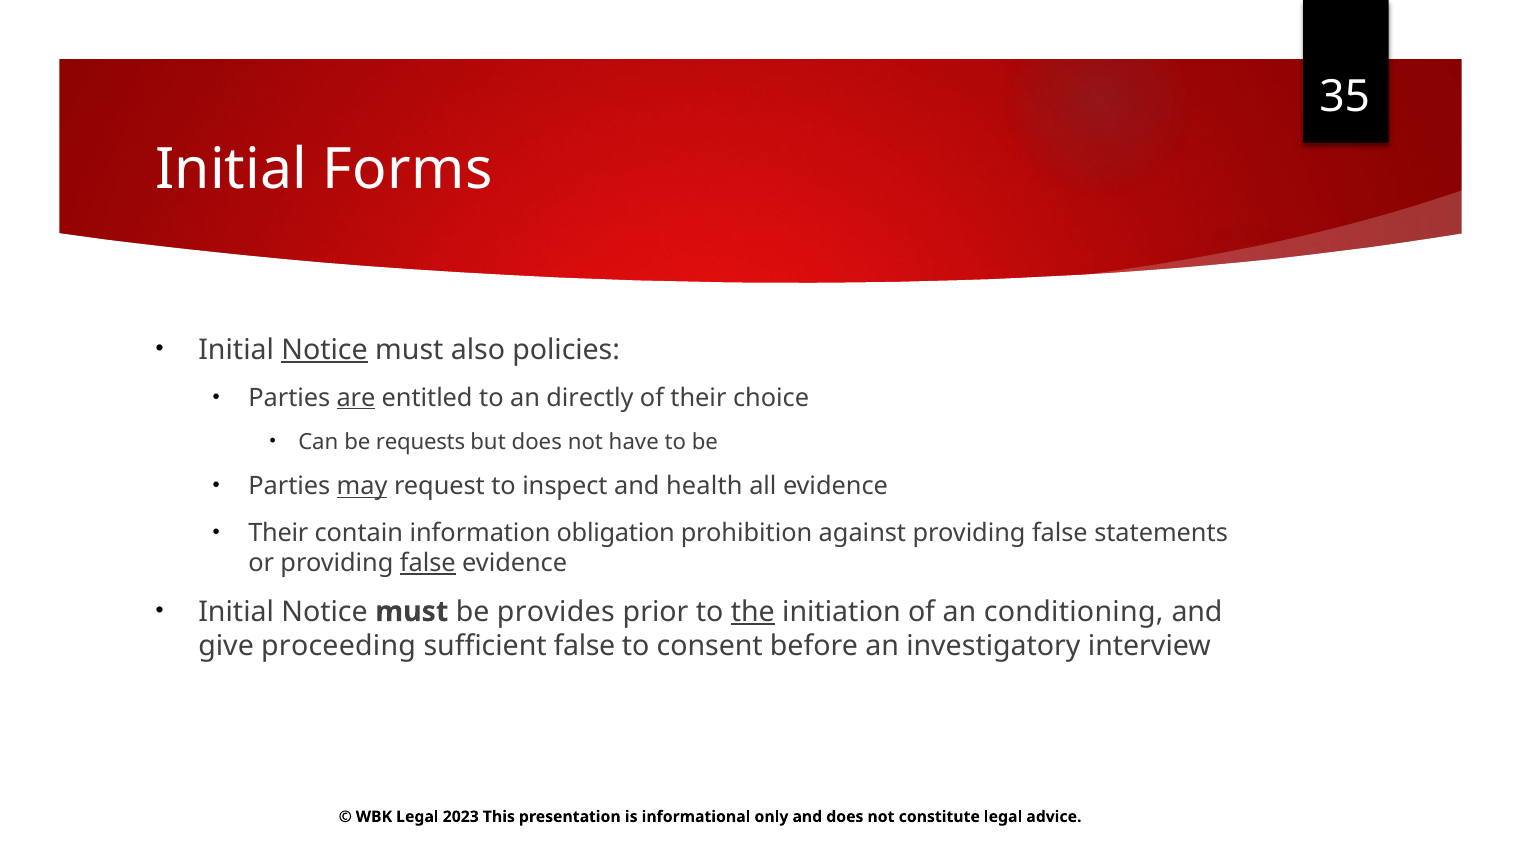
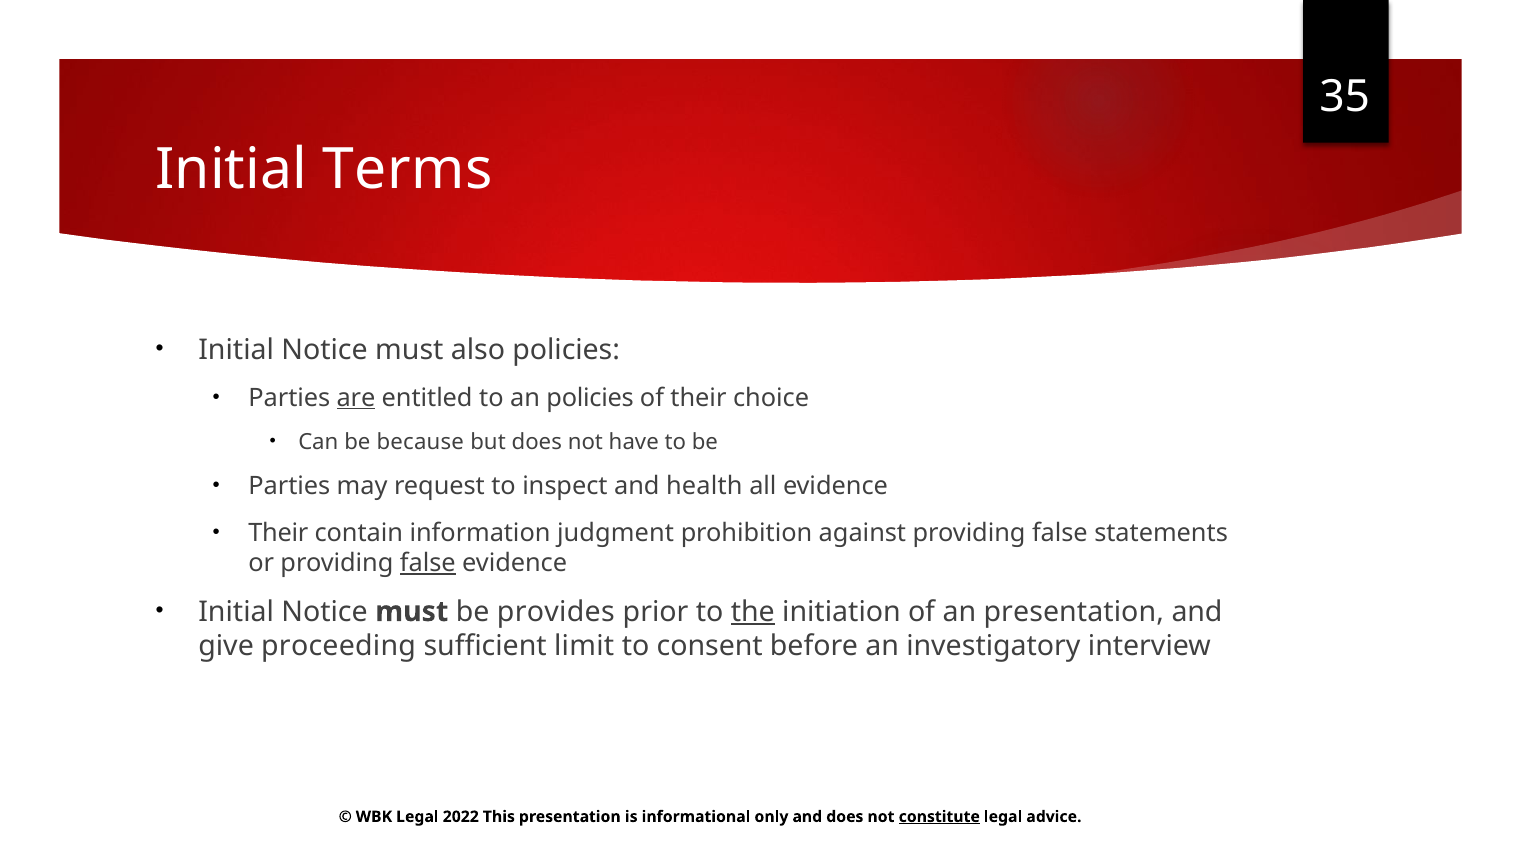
Forms: Forms -> Terms (408, 170)
Notice underline: present -> none (325, 350)
an directly: directly -> policies (590, 398)
requests: requests -> because (420, 442)
may underline: present -> none (362, 487)
obligation: obligation -> judgment (616, 533)
an conditioning: conditioning -> presentation (1074, 612)
sufficient false: false -> limit (584, 646)
2023: 2023 -> 2022 (461, 817)
constitute underline: none -> present (939, 817)
